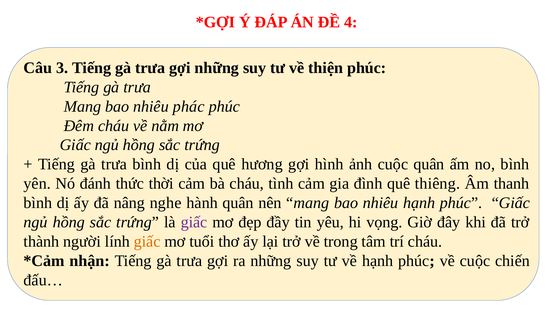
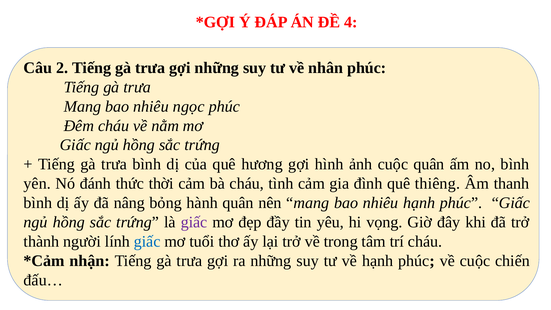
3: 3 -> 2 (62, 68)
thiện: thiện -> nhân (326, 68)
phác: phác -> ngọc (189, 106)
nghe: nghe -> bỏng (166, 203)
giấc colour: orange -> blue (147, 241)
